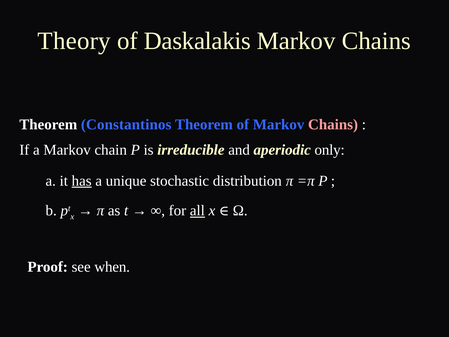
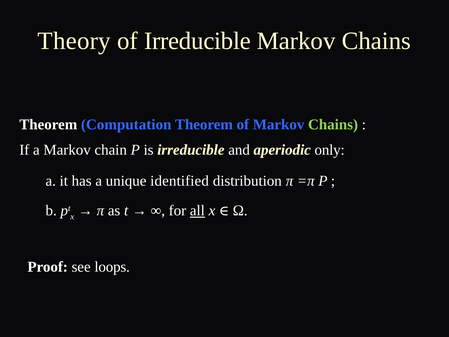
of Daskalakis: Daskalakis -> Irreducible (197, 41)
Constantinos: Constantinos -> Computation (126, 124)
Chains colour: pink -> light green (333, 124)
has underline: present -> none (82, 181)
stochastic: stochastic -> identified (180, 181)
when: when -> loops (112, 267)
